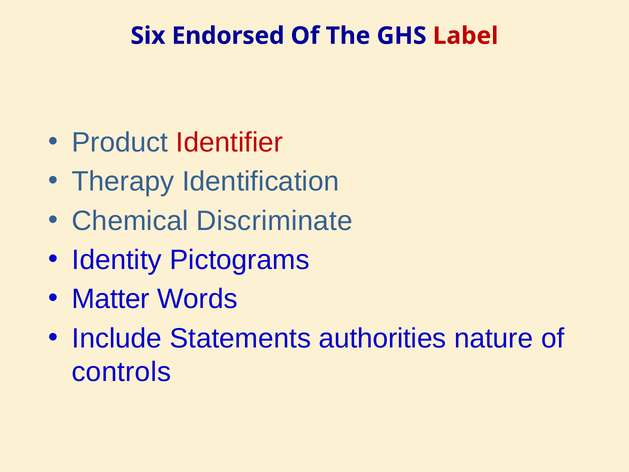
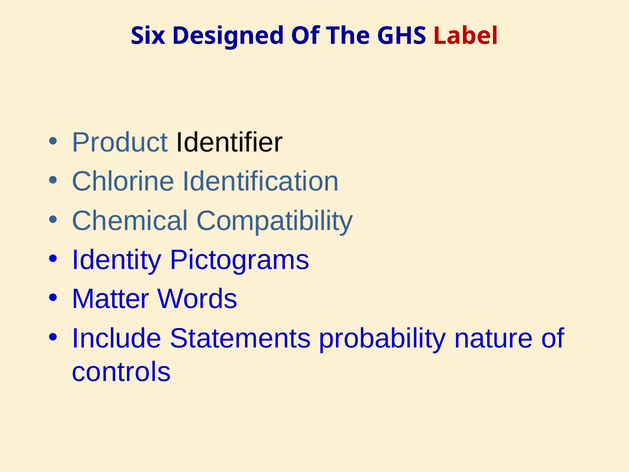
Endorsed: Endorsed -> Designed (228, 36)
Identifier colour: red -> black (230, 142)
Therapy: Therapy -> Chlorine (123, 182)
Discriminate: Discriminate -> Compatibility (275, 221)
authorities: authorities -> probability (383, 338)
